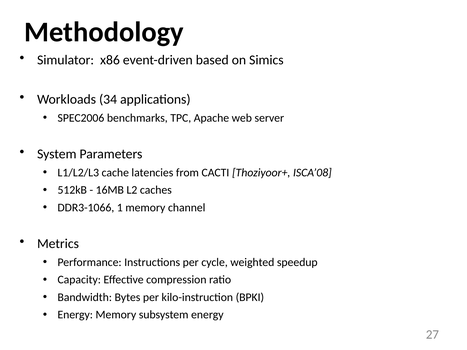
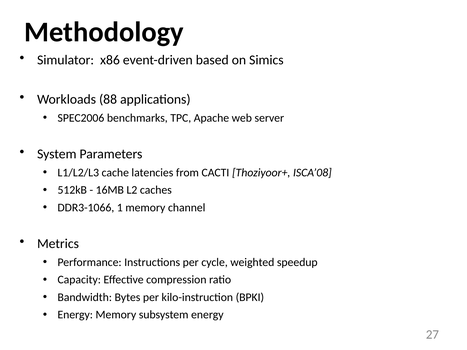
34: 34 -> 88 (108, 99)
